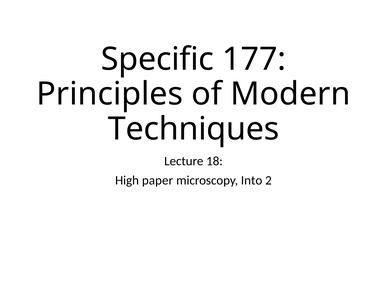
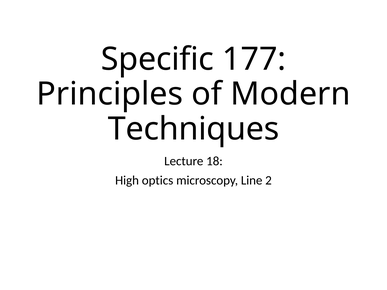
paper: paper -> optics (158, 181)
Into: Into -> Line (252, 181)
